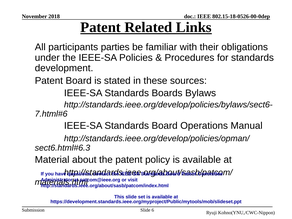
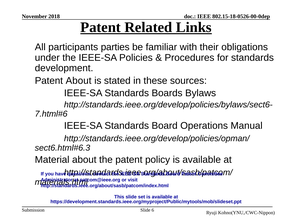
Patent Board: Board -> About (79, 81)
